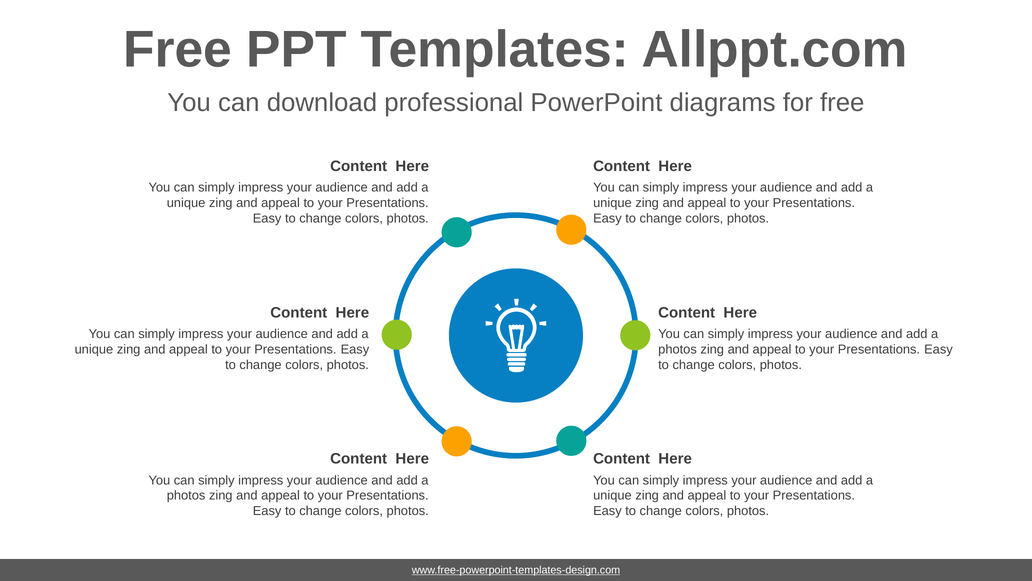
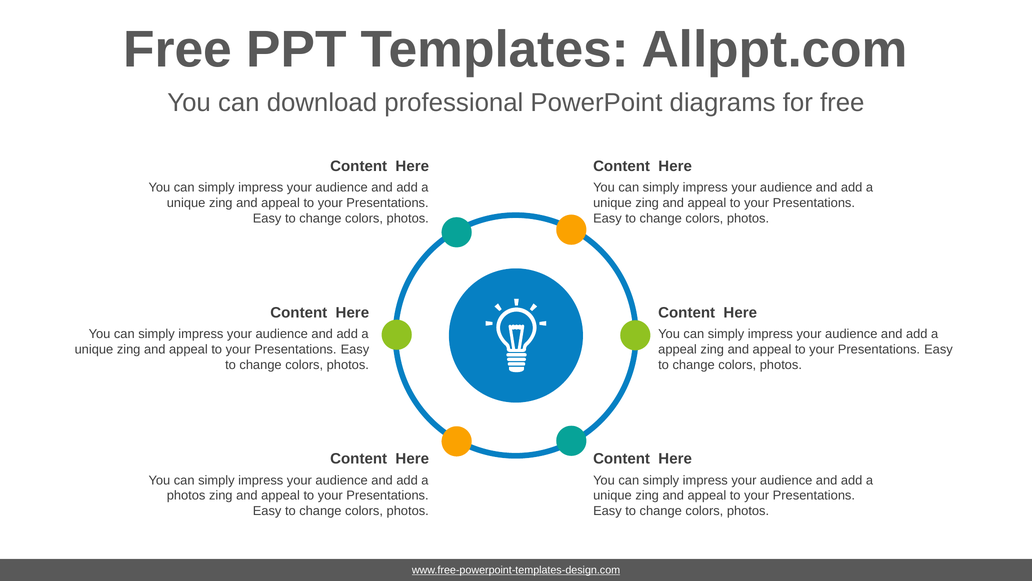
photos: photos -> appeal (678, 349)
